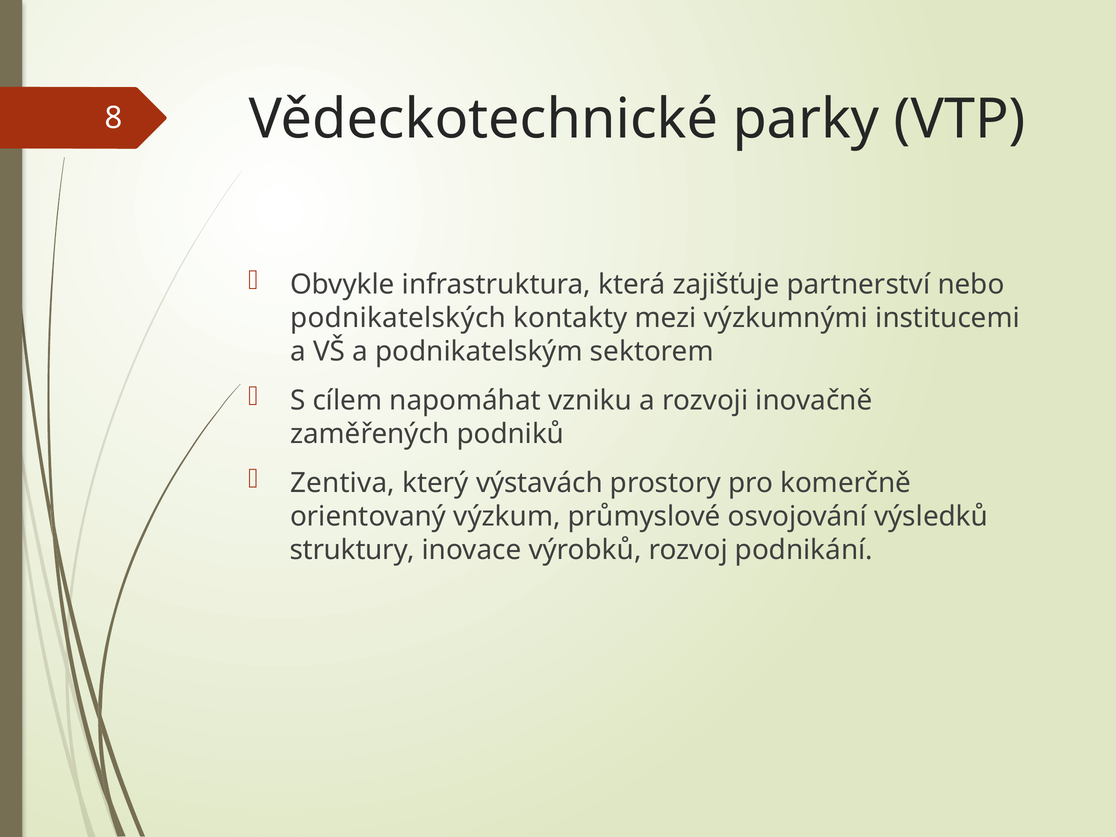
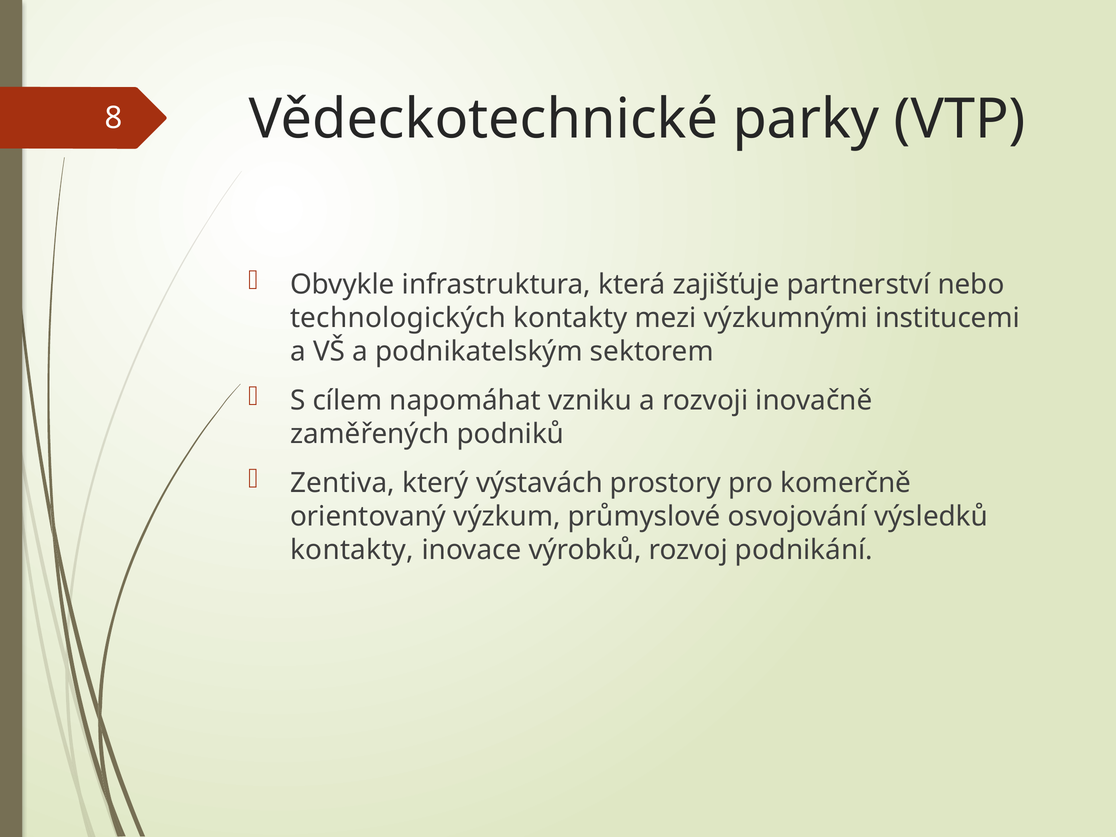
podnikatelských: podnikatelských -> technologických (398, 318)
struktury: struktury -> kontakty (352, 550)
